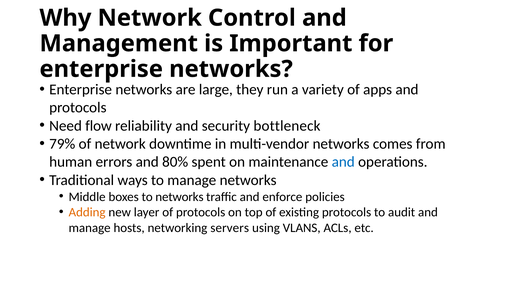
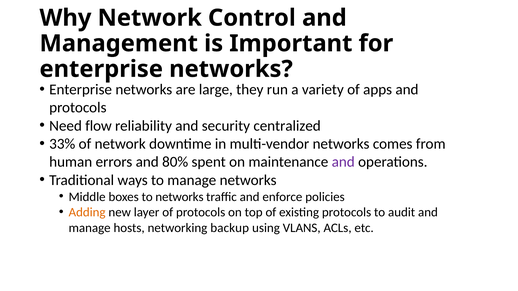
bottleneck: bottleneck -> centralized (287, 126)
79%: 79% -> 33% (62, 144)
and colour: blue -> purple (343, 162)
servers: servers -> backup (230, 228)
